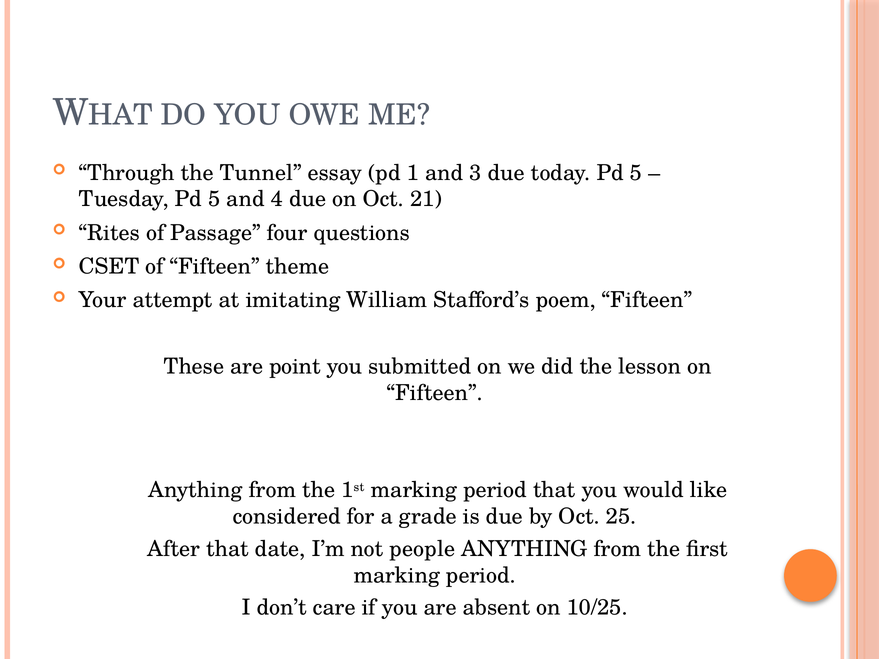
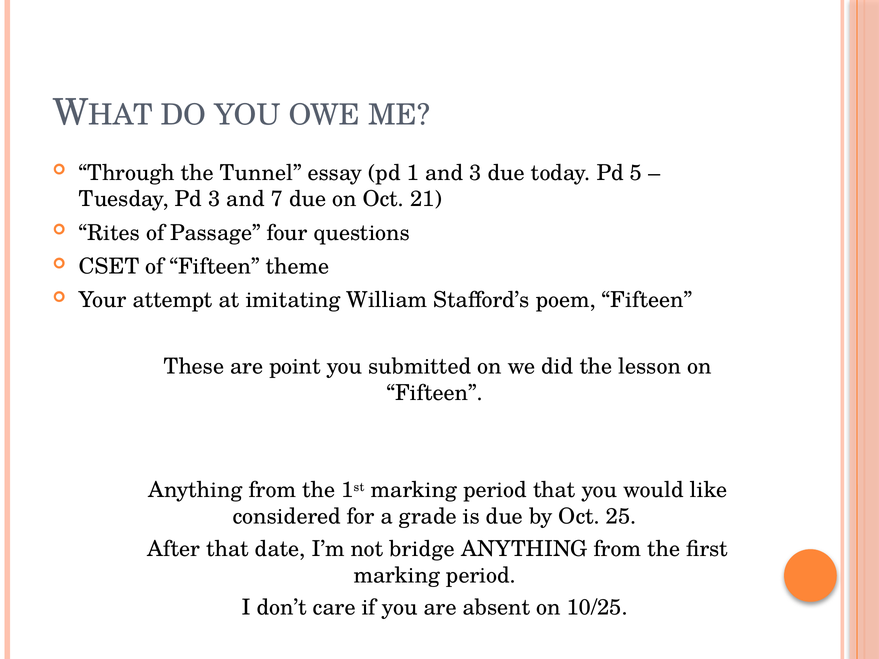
Tuesday Pd 5: 5 -> 3 (214, 199)
4: 4 -> 7 (277, 199)
people: people -> bridge (422, 549)
